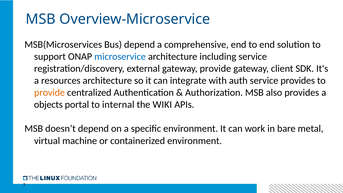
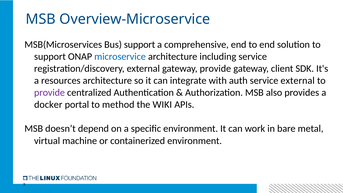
Bus depend: depend -> support (140, 45)
service provides: provides -> external (298, 81)
provide colour: orange -> purple (50, 93)
objects: objects -> docker (48, 105)
internal: internal -> method (118, 105)
